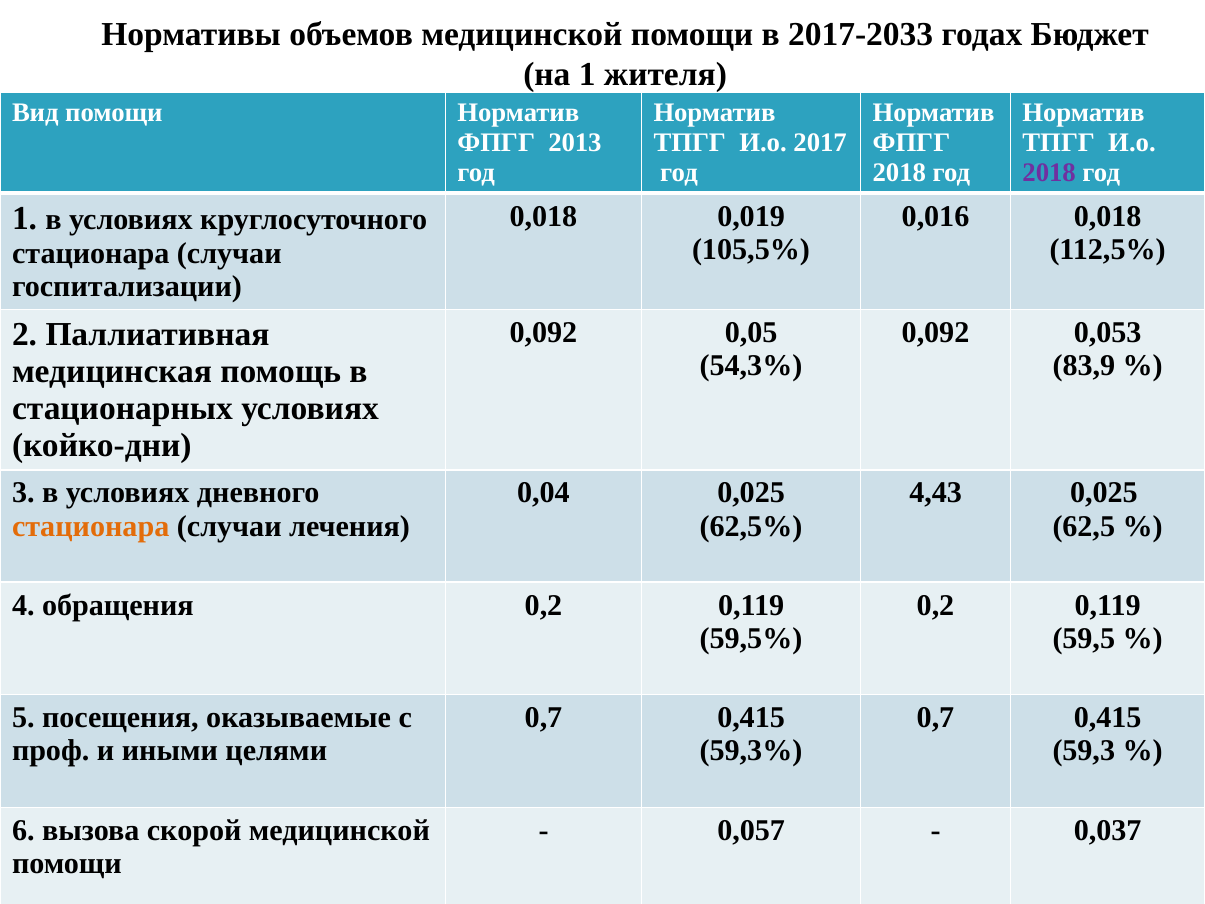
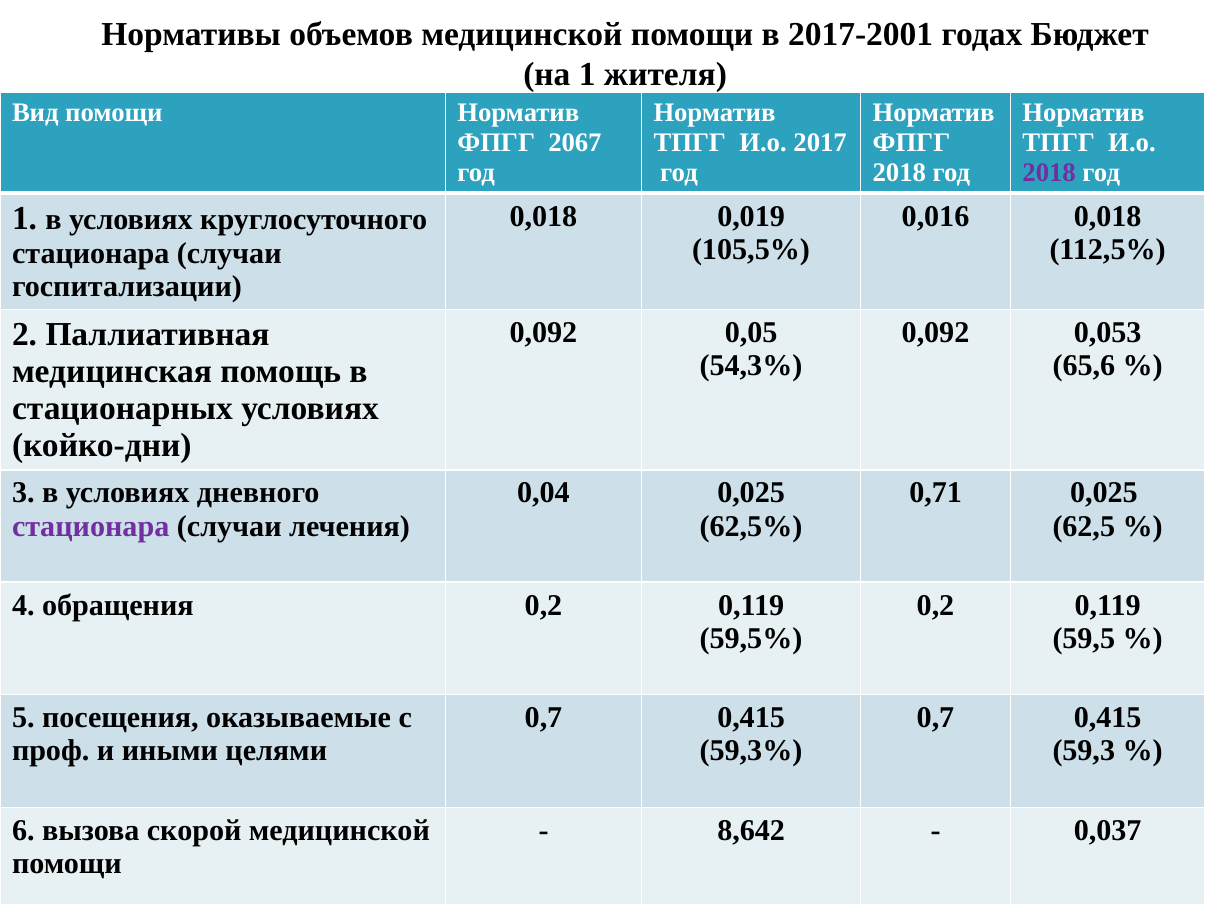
2017-2033: 2017-2033 -> 2017-2001 (861, 34)
2013: 2013 -> 2067 (575, 143)
83,9: 83,9 -> 65,6 (1084, 366)
4,43: 4,43 -> 0,71 (936, 493)
стационара colour: orange -> purple (91, 526)
0,057: 0,057 -> 8,642 (751, 830)
